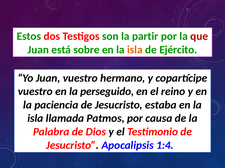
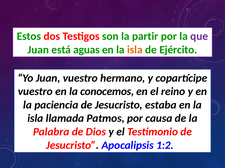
que colour: red -> purple (199, 36)
sobre: sobre -> aguas (86, 50)
perseguido: perseguido -> conocemos (107, 92)
1:4: 1:4 -> 1:2 (165, 146)
